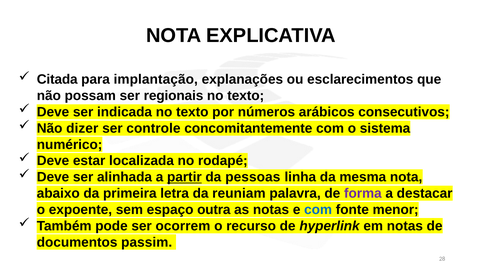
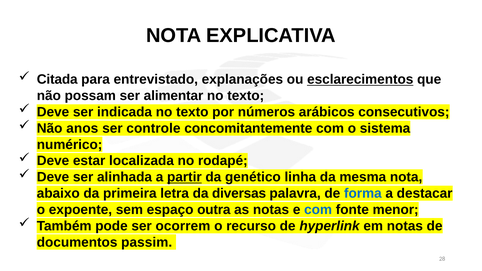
implantação: implantação -> entrevistado (156, 79)
esclarecimentos underline: none -> present (360, 79)
regionais: regionais -> alimentar (174, 96)
dizer: dizer -> anos (82, 128)
pessoas: pessoas -> genético (253, 177)
reuniam: reuniam -> diversas (239, 193)
forma colour: purple -> blue (363, 193)
